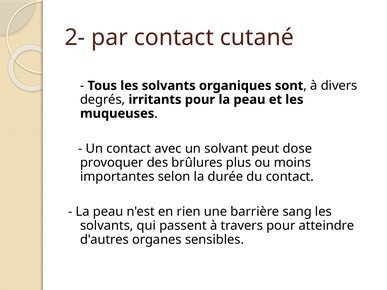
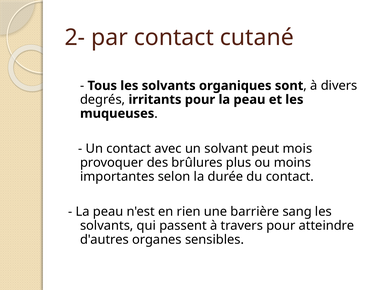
dose: dose -> mois (297, 149)
